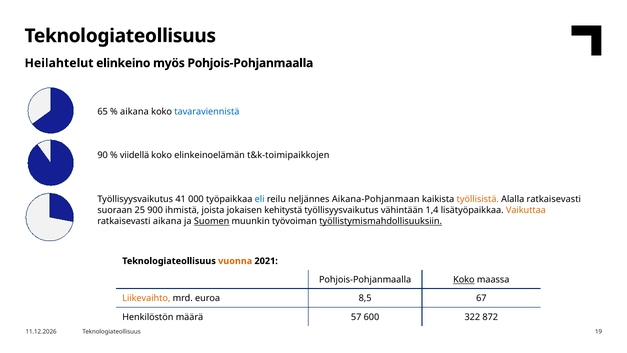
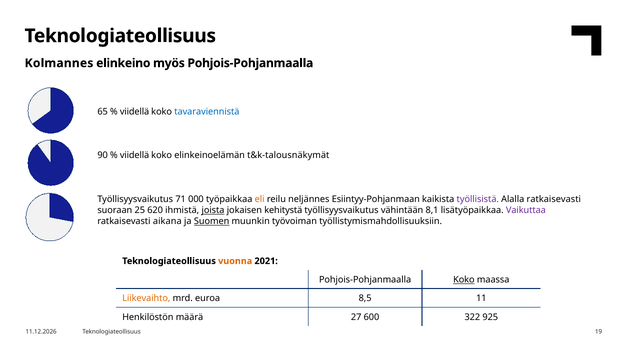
Heilahtelut: Heilahtelut -> Kolmannes (59, 63)
aikana: aikana -> viidellä (135, 111)
t&k-toimipaikkojen: t&k-toimipaikkojen -> t&k-talousnäkymät (288, 155)
41: 41 -> 71 (181, 199)
eli colour: blue -> orange (260, 199)
Aikana-Pohjanmaan: Aikana-Pohjanmaan -> Esiintyy-Pohjanmaan (376, 199)
työllisistä colour: orange -> purple (478, 199)
900: 900 -> 620 (155, 210)
joista underline: none -> present (213, 210)
1,4: 1,4 -> 8,1 (432, 210)
Vaikuttaa colour: orange -> purple (526, 210)
työllistymismahdollisuuksiin underline: present -> none (381, 221)
67: 67 -> 11 (481, 298)
57: 57 -> 27 (356, 317)
872: 872 -> 925 (490, 317)
